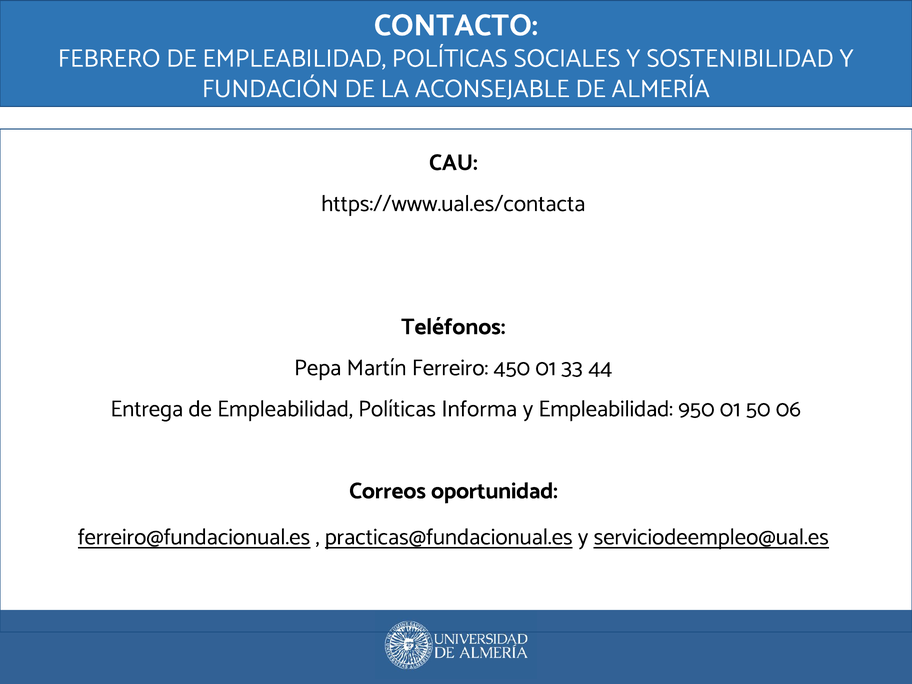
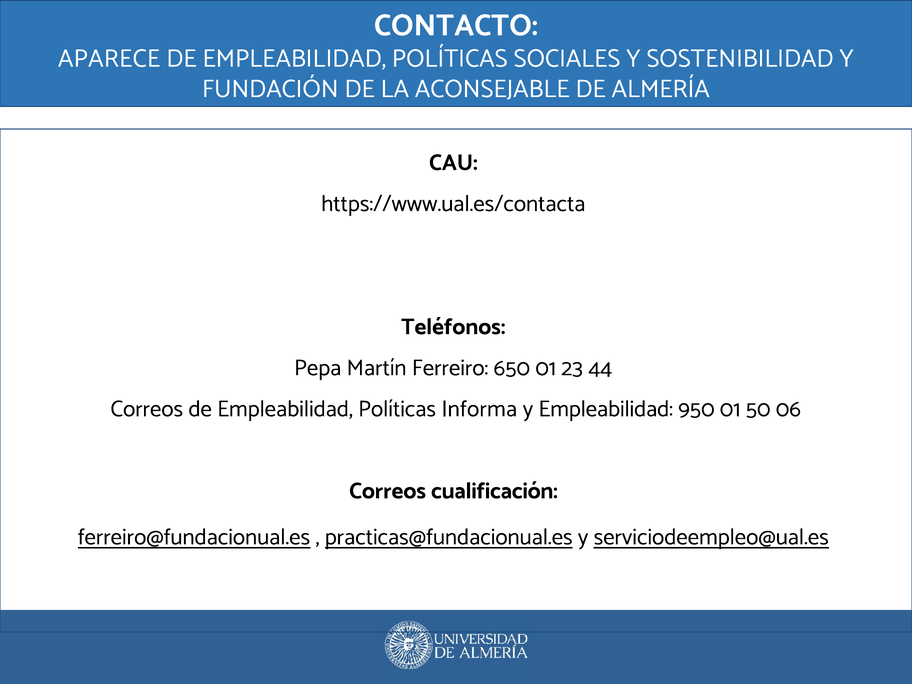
FEBRERO: FEBRERO -> APARECE (109, 58)
450: 450 -> 650 (512, 368)
33: 33 -> 23 (572, 368)
Entrega: Entrega -> Correos (147, 409)
oportunidad: oportunidad -> cualificación (494, 491)
